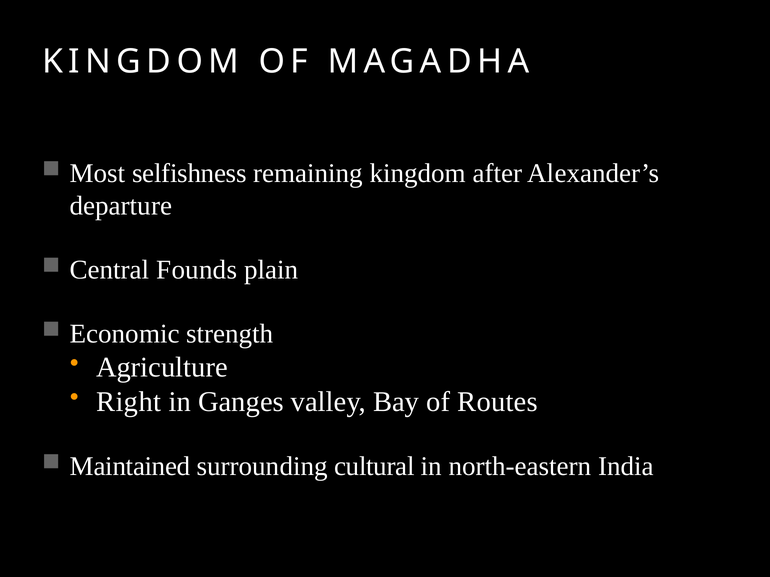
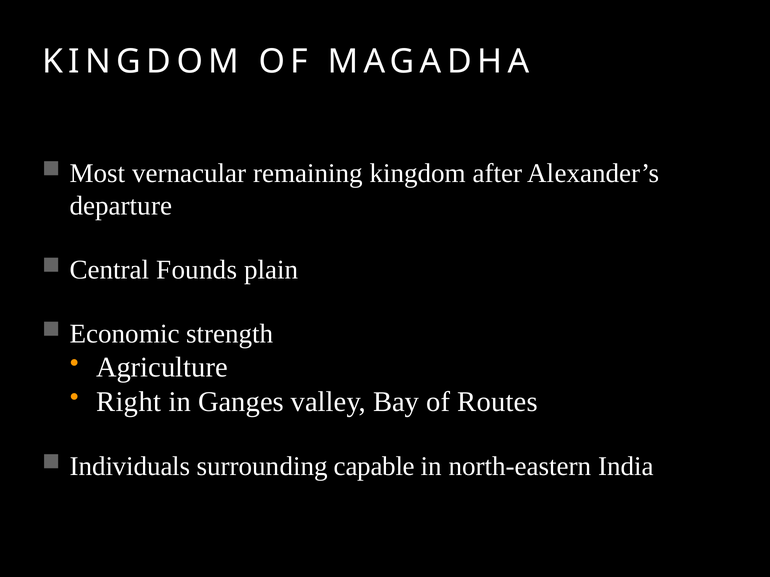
selfishness: selfishness -> vernacular (189, 174)
Maintained: Maintained -> Individuals (130, 467)
cultural: cultural -> capable (374, 467)
